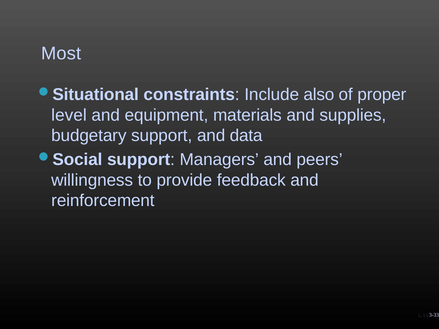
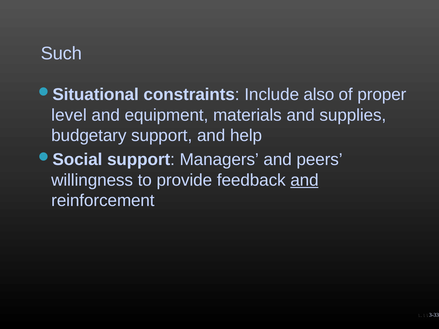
Most: Most -> Such (61, 53)
data: data -> help (246, 136)
and underline: none -> present (304, 180)
